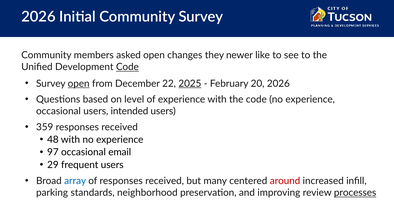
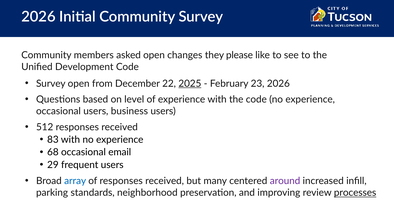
newer: newer -> please (239, 55)
Code underline: present -> none (127, 67)
open underline: present -> none (79, 84)
20: 20 -> 23 (258, 84)
intended: intended -> business (129, 112)
359: 359 -> 512 (45, 127)
48: 48 -> 83 (53, 140)
97: 97 -> 68 (53, 153)
around colour: red -> purple (285, 181)
